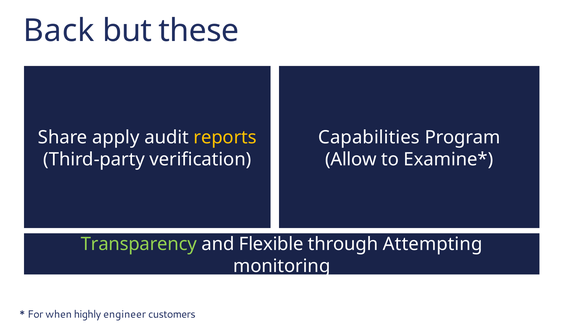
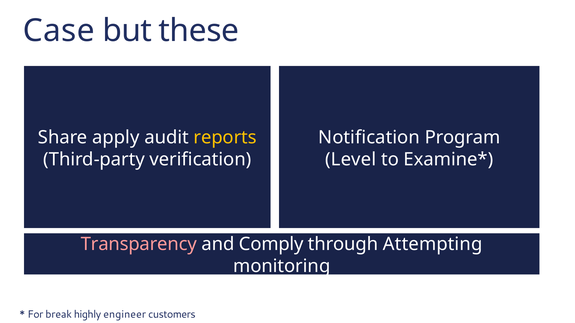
Back: Back -> Case (59, 31)
Capabilities: Capabilities -> Notification (369, 137)
Allow: Allow -> Level (351, 160)
Transparency colour: light green -> pink (139, 244)
Flexible: Flexible -> Comply (271, 244)
when: when -> break (59, 315)
